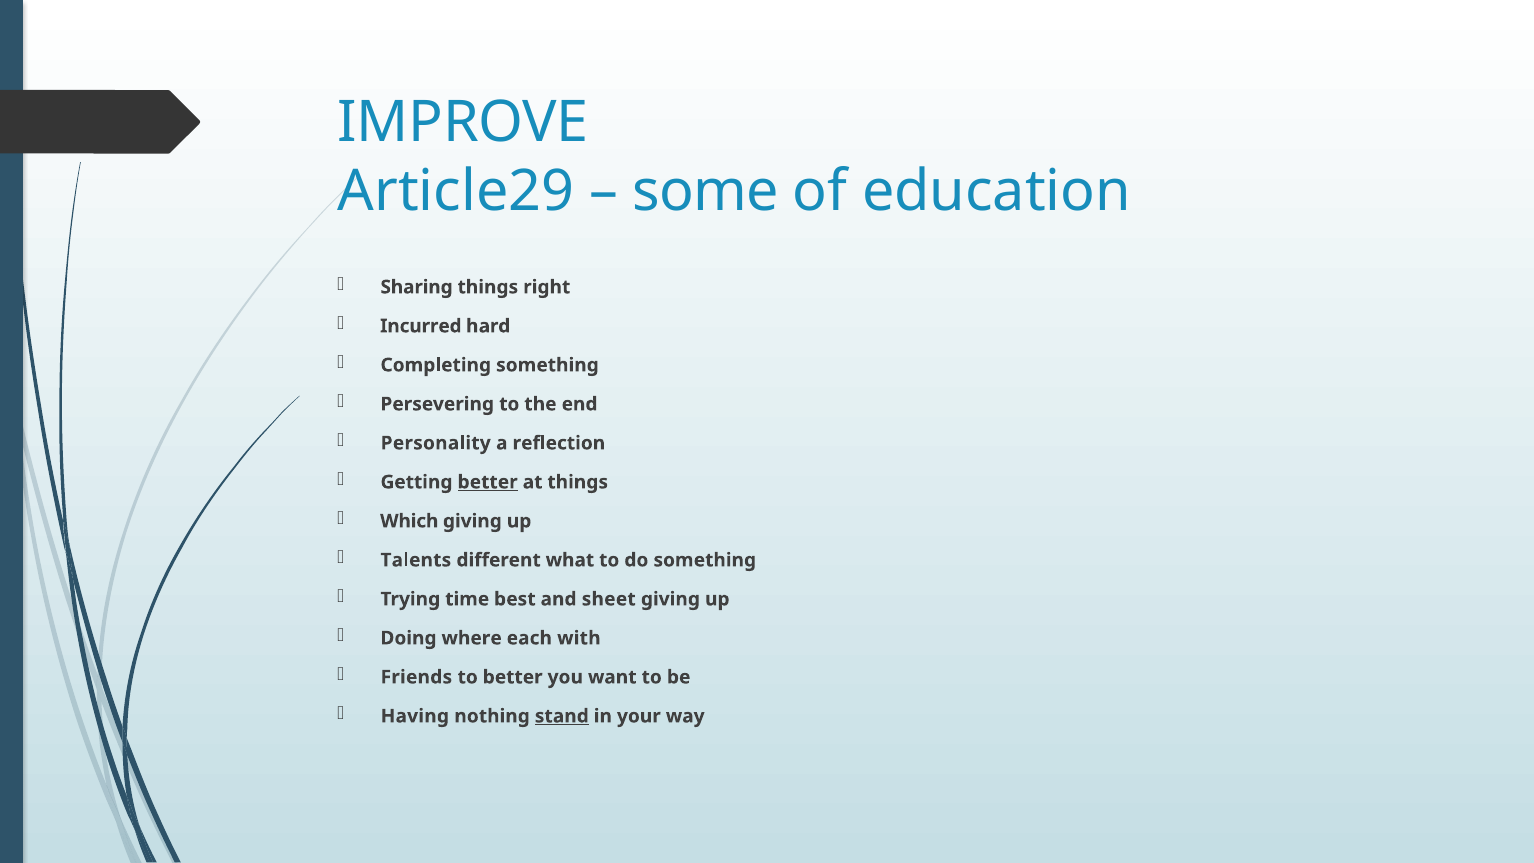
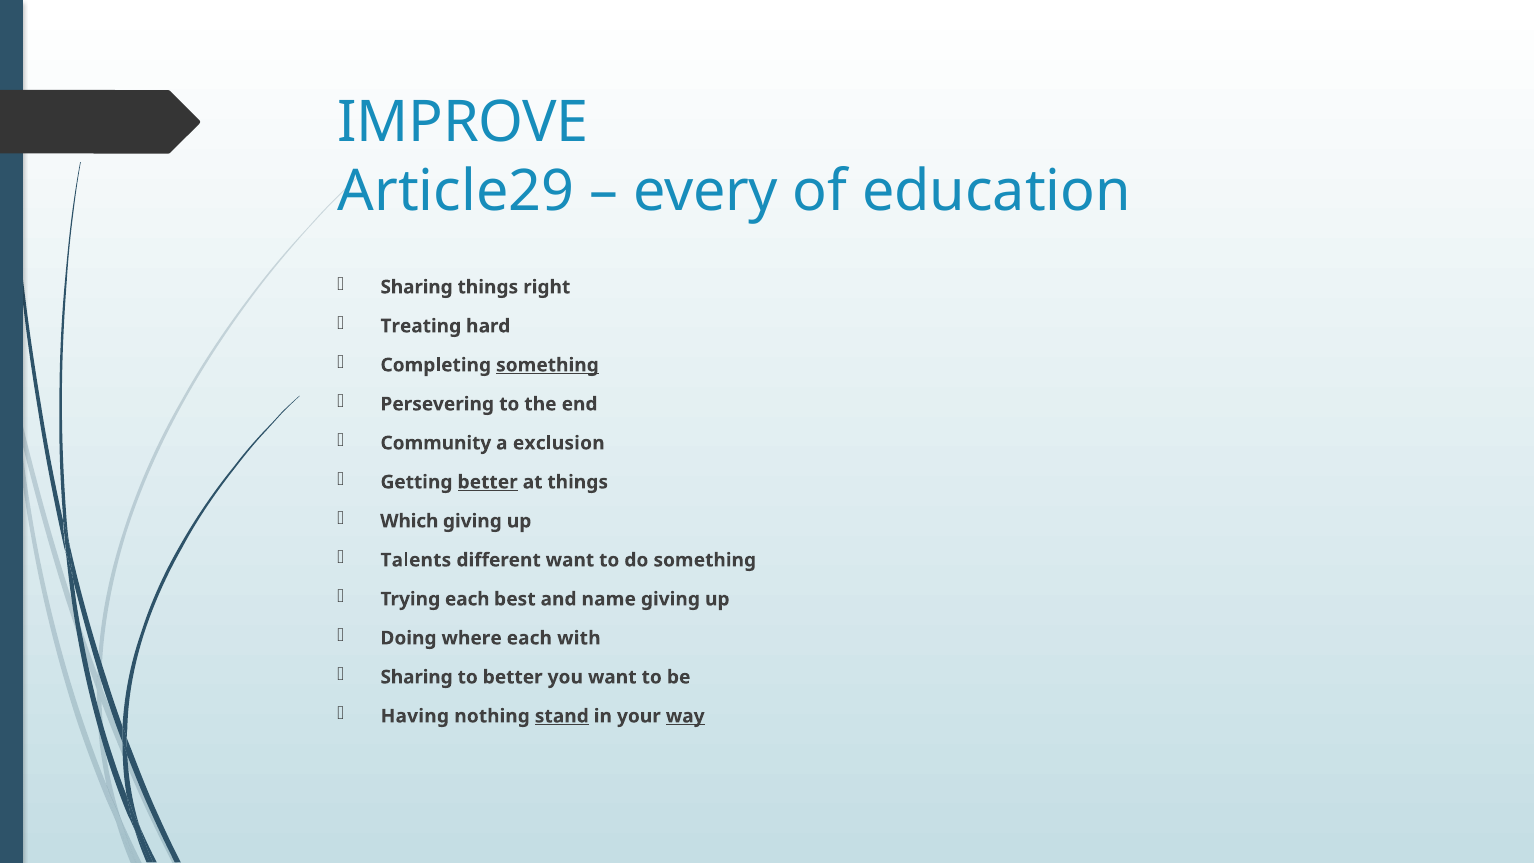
some: some -> every (706, 192)
Incurred: Incurred -> Treating (421, 326)
something underline: none -> present (547, 365)
Personality: Personality -> Community (436, 443)
reflection: reflection -> exclusion (559, 443)
different what: what -> want (570, 560)
Trying time: time -> each (467, 599)
sheet: sheet -> name (609, 599)
Friends: Friends -> Sharing (417, 677)
way underline: none -> present (685, 716)
